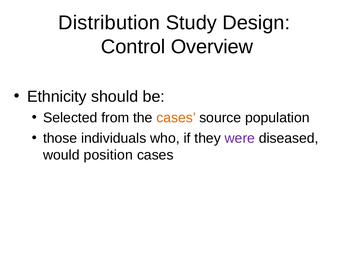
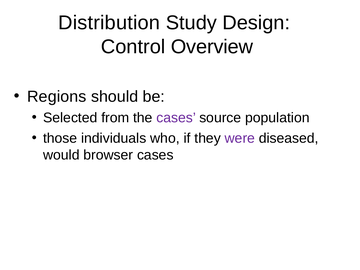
Ethnicity: Ethnicity -> Regions (57, 96)
cases colour: orange -> purple (176, 118)
position: position -> browser (108, 155)
